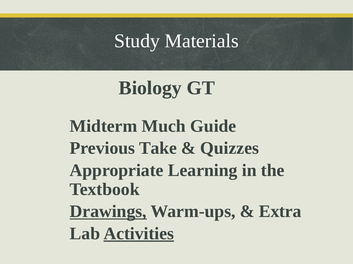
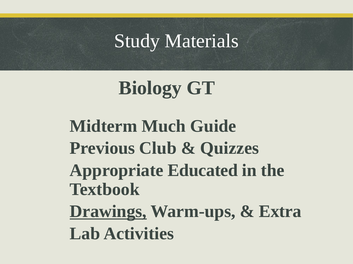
Take: Take -> Club (158, 149)
Learning: Learning -> Educated (203, 171)
Activities underline: present -> none (139, 234)
